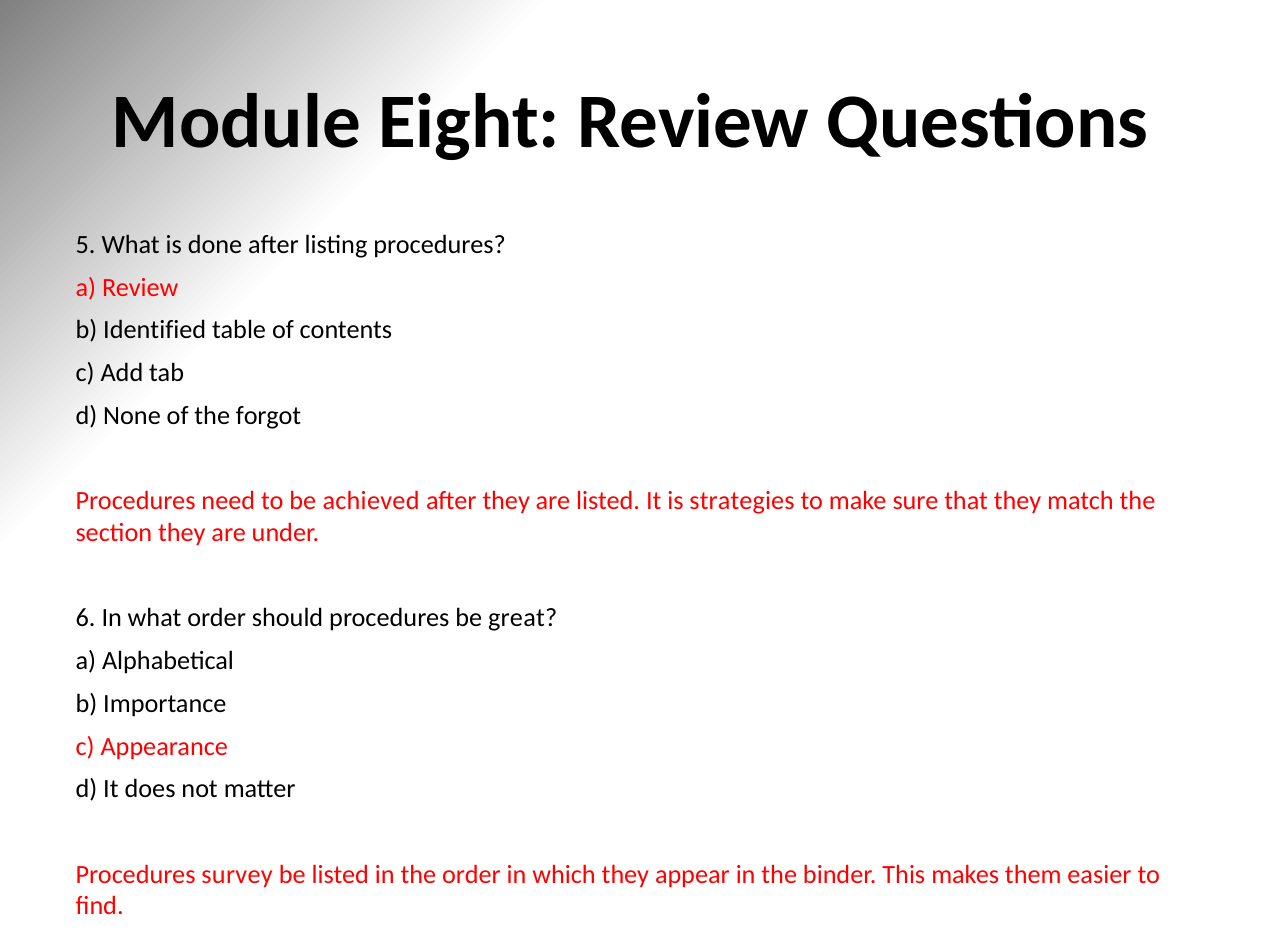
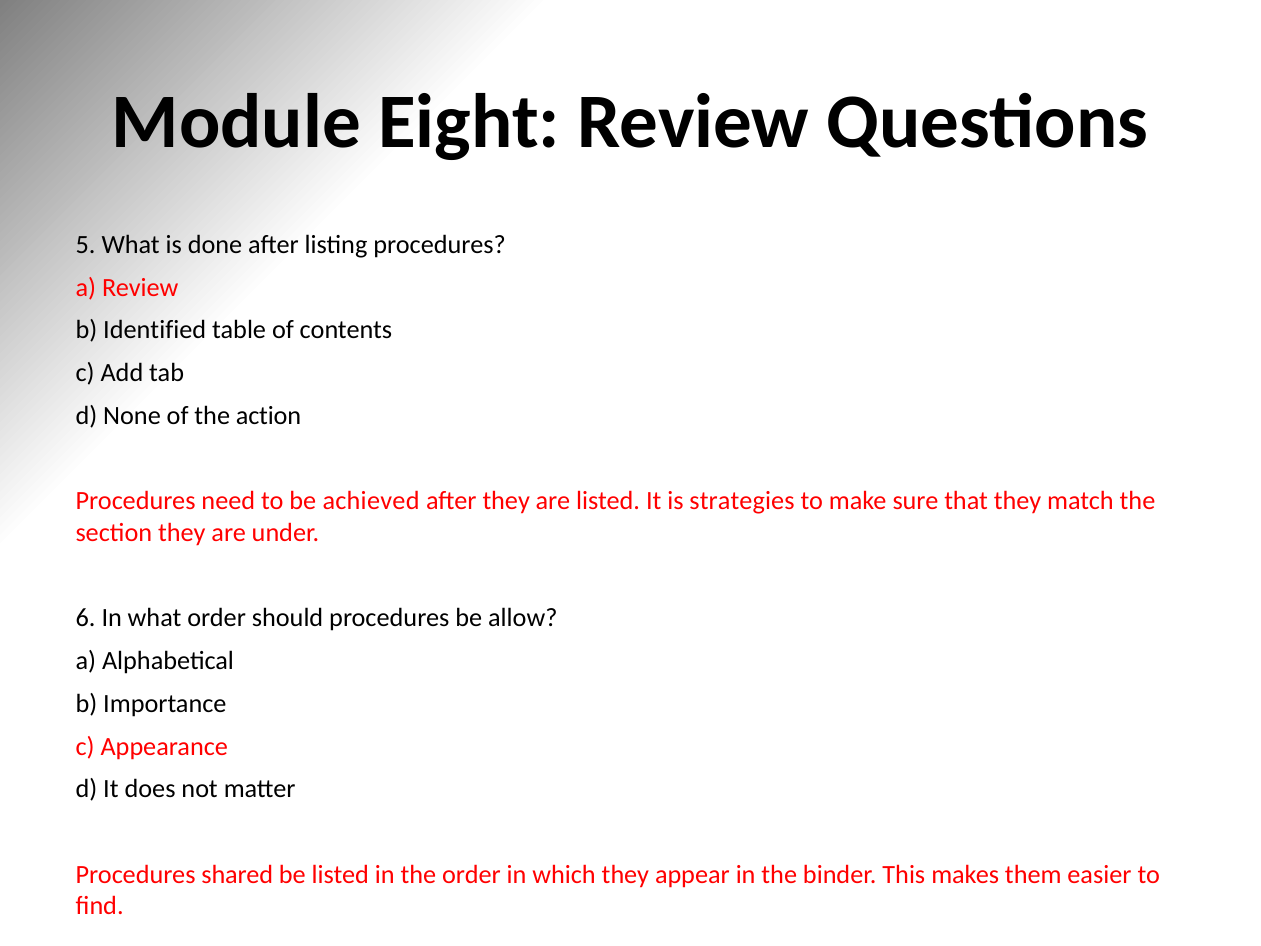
forgot: forgot -> action (268, 416)
great: great -> allow (523, 618)
survey: survey -> shared (237, 875)
